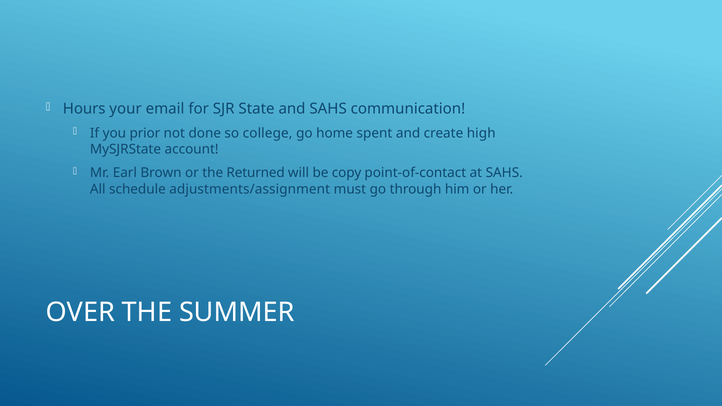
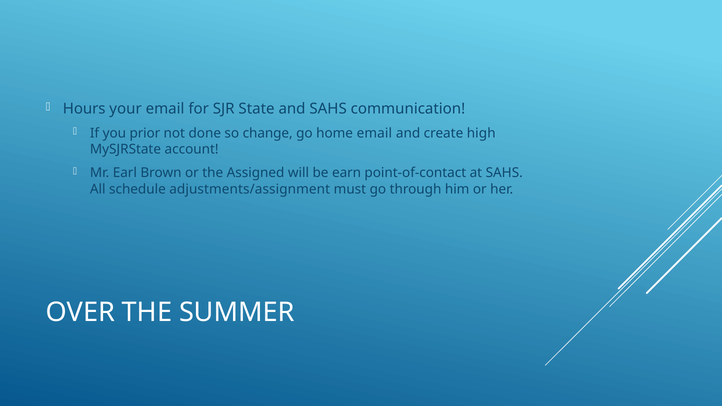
college: college -> change (268, 133)
home spent: spent -> email (374, 133)
Returned: Returned -> Assigned (256, 173)
copy: copy -> earn (347, 173)
